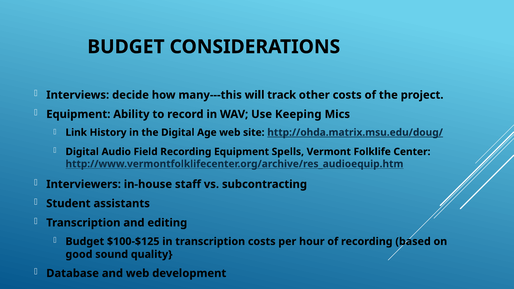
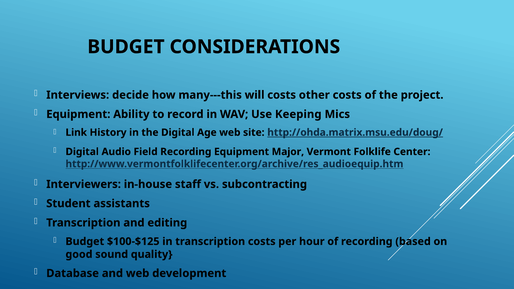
will track: track -> costs (282, 95)
Spells: Spells -> Major (288, 152)
